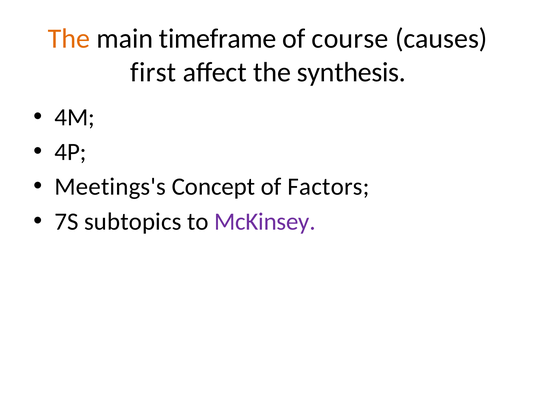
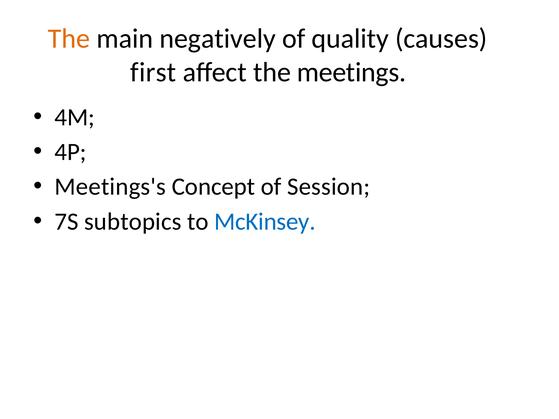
timeframe: timeframe -> negatively (218, 39)
course: course -> quality (350, 39)
synthesis: synthesis -> meetings (351, 72)
Factors: Factors -> Session (329, 187)
McKinsey colour: purple -> blue (265, 222)
